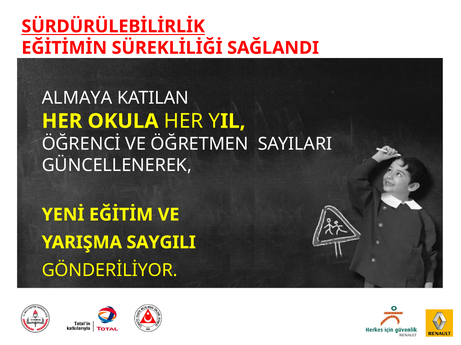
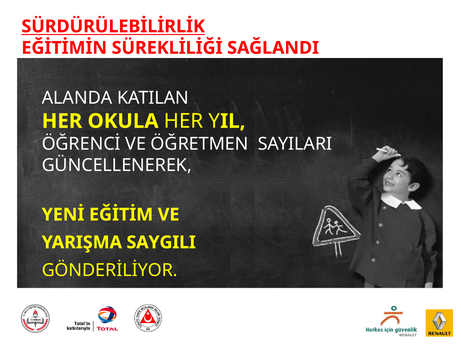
ALMAYA: ALMAYA -> ALANDA (77, 98)
